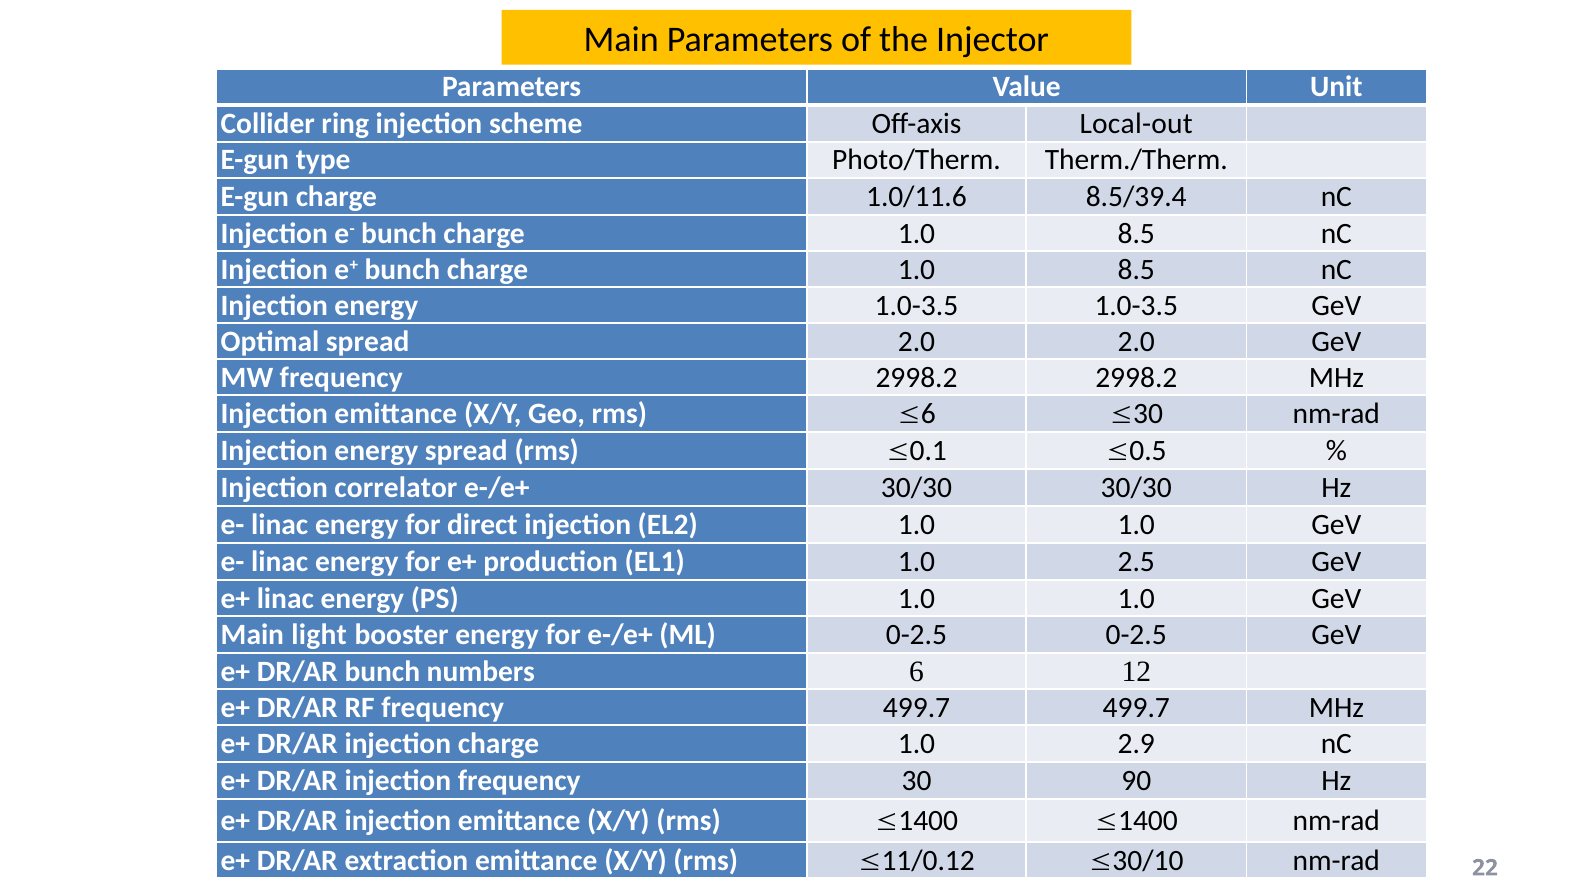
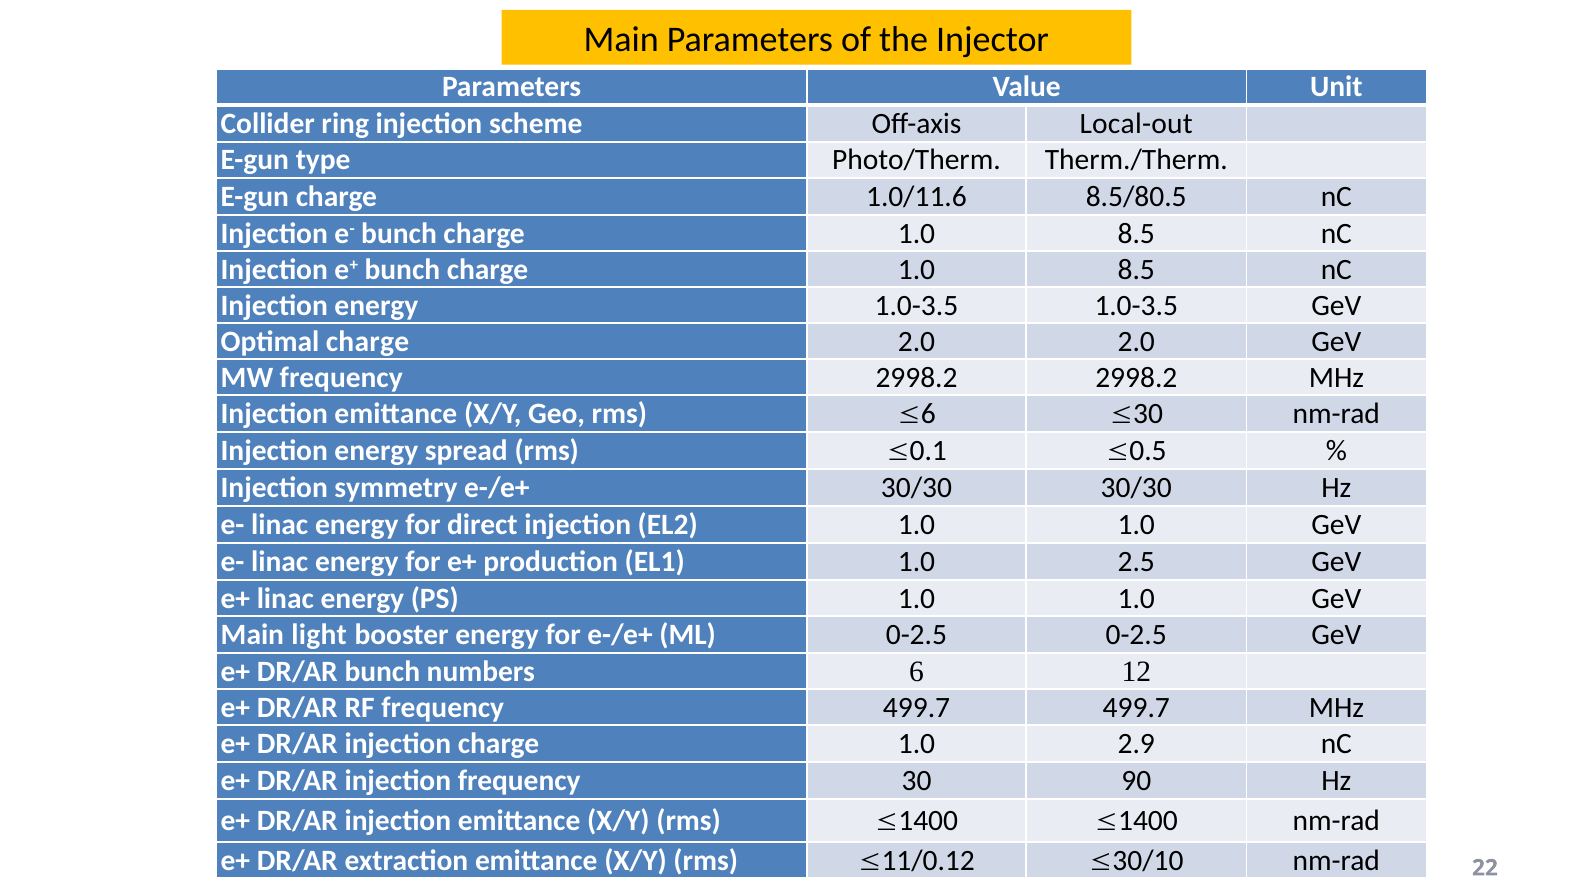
8.5/39.4: 8.5/39.4 -> 8.5/80.5 (1136, 197)
Optimal spread: spread -> charge (368, 342)
correlator: correlator -> symmetry (396, 488)
